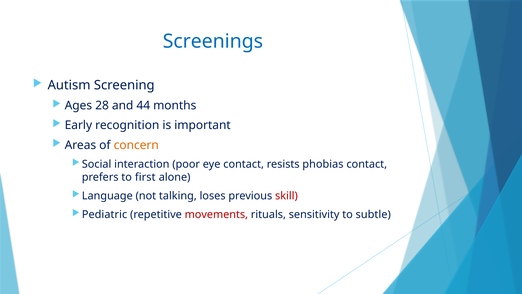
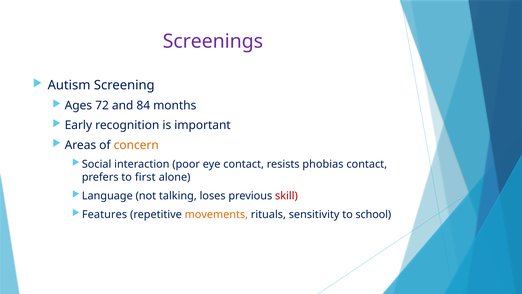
Screenings colour: blue -> purple (213, 41)
28: 28 -> 72 (102, 105)
44: 44 -> 84 (143, 105)
Pediatric: Pediatric -> Features (105, 214)
movements colour: red -> orange (216, 214)
subtle: subtle -> school (373, 214)
